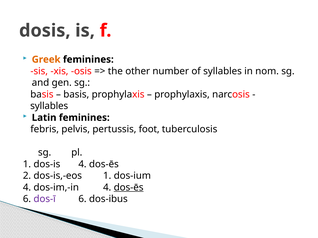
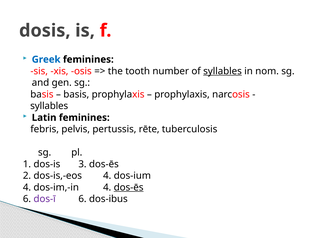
Greek colour: orange -> blue (46, 60)
other: other -> tooth (138, 71)
syllables underline: none -> present (222, 71)
foot: foot -> rēte (149, 130)
dos-is 4: 4 -> 3 (82, 164)
dos-is,-eos 1: 1 -> 4 (107, 176)
